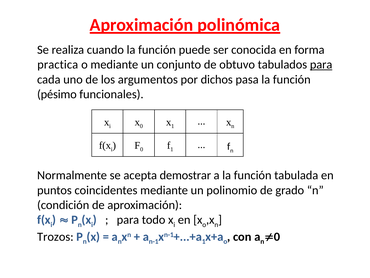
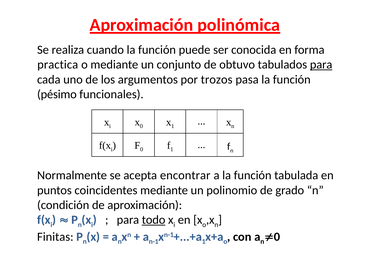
dichos: dichos -> trozos (217, 79)
demostrar: demostrar -> encontrar (185, 175)
todo underline: none -> present (154, 219)
Trozos: Trozos -> Finitas (55, 236)
